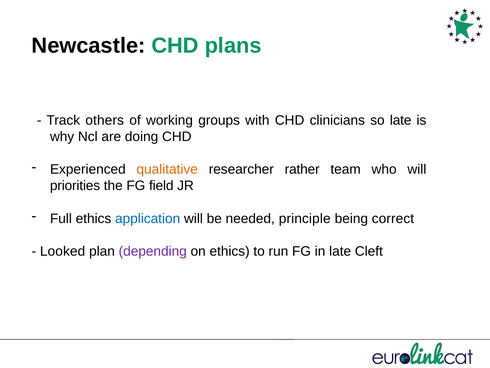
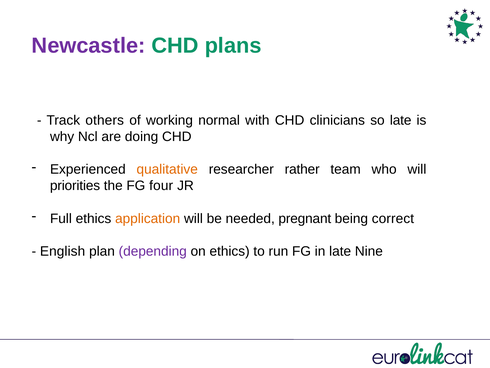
Newcastle colour: black -> purple (89, 45)
groups: groups -> normal (219, 120)
field: field -> four (161, 186)
application colour: blue -> orange (148, 218)
principle: principle -> pregnant (305, 218)
Looked: Looked -> English (63, 251)
Cleft: Cleft -> Nine (369, 251)
